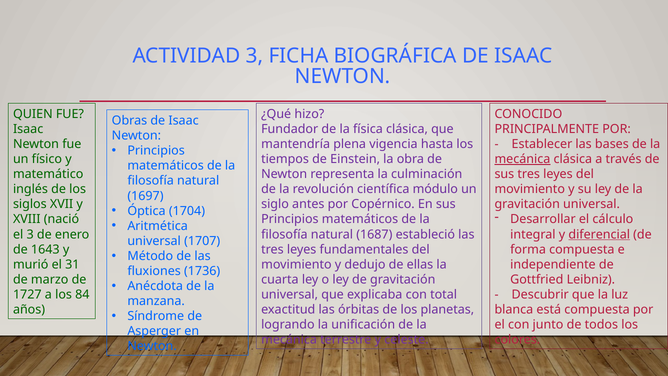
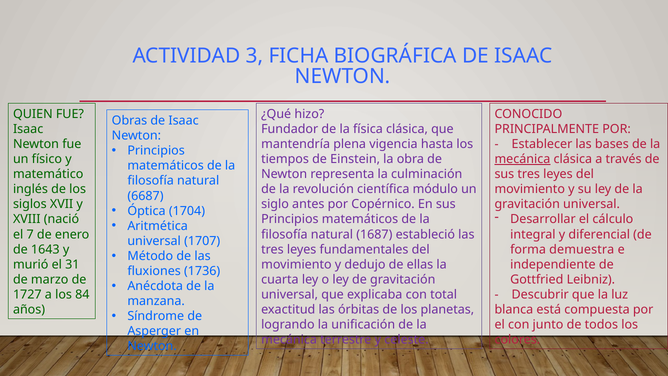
1697: 1697 -> 6687 (145, 196)
el 3: 3 -> 7 (30, 234)
diferencial underline: present -> none (599, 234)
forma compuesta: compuesta -> demuestra (582, 249)
